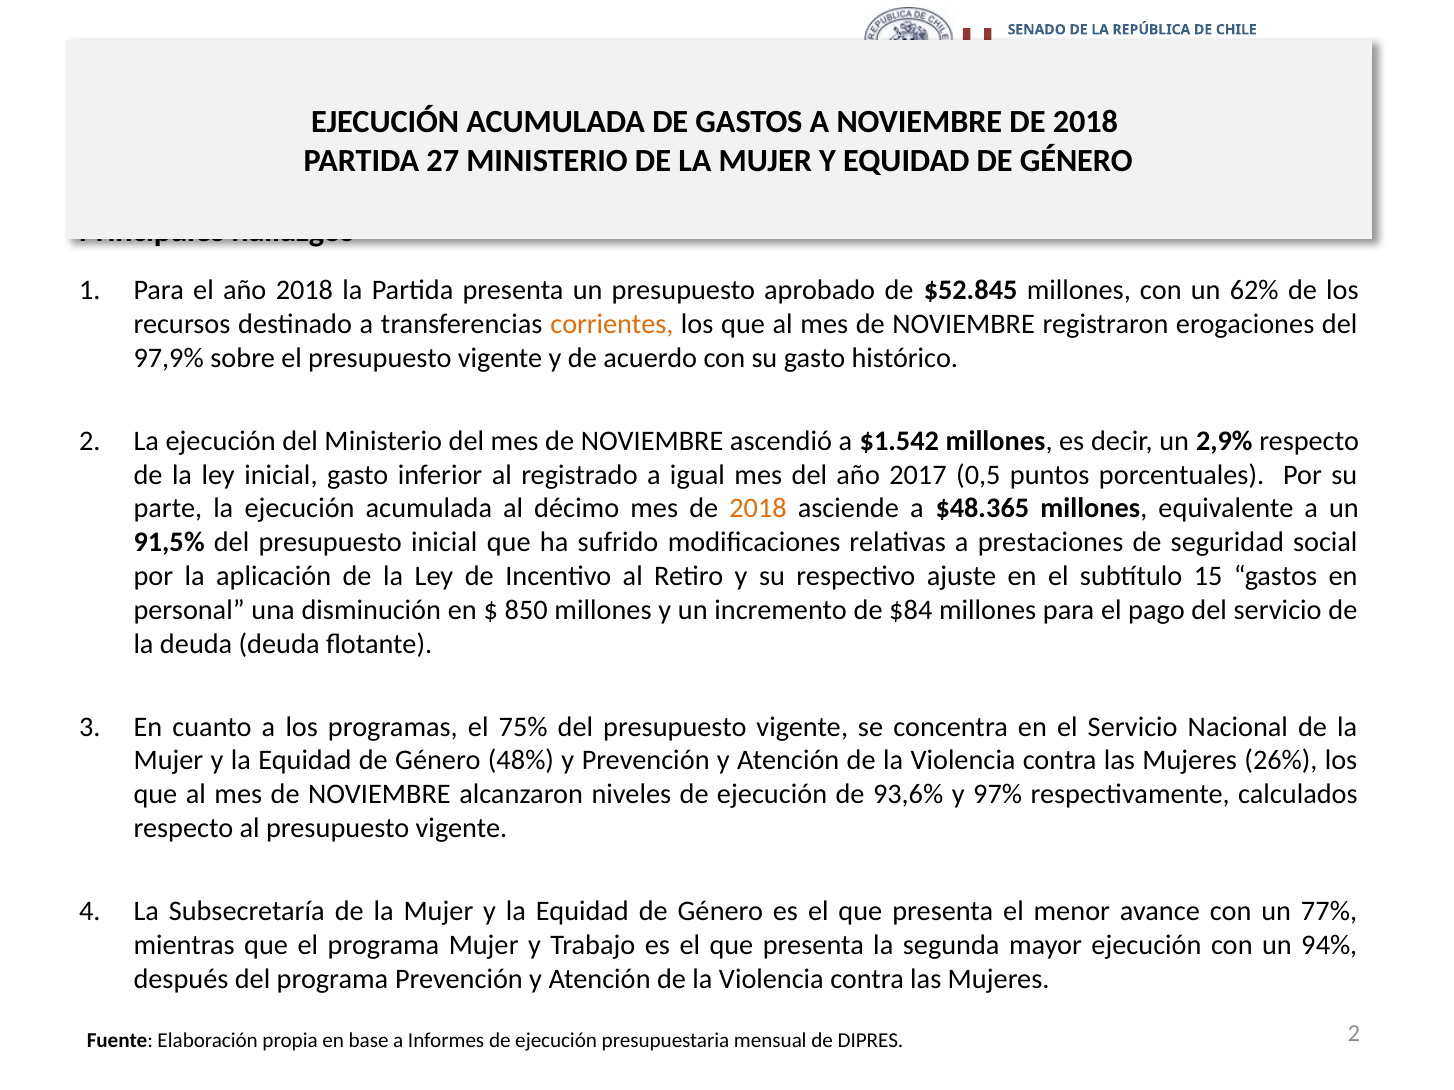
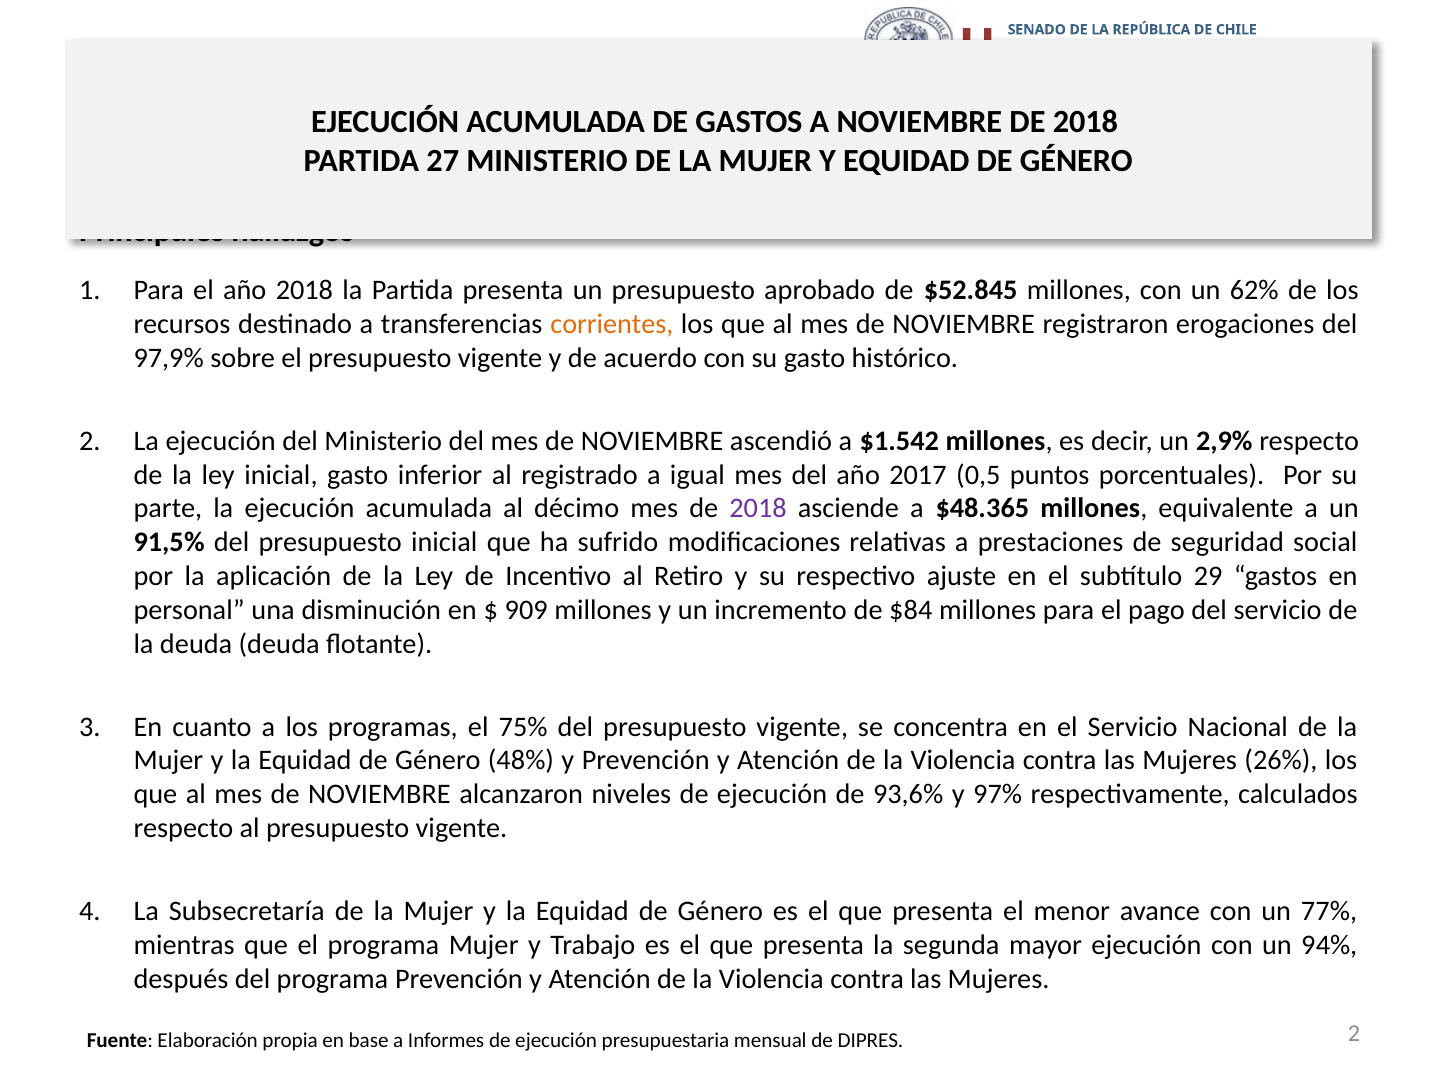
2018 colour: orange -> purple (758, 509)
15: 15 -> 29 (1208, 577)
850: 850 -> 909 (526, 611)
